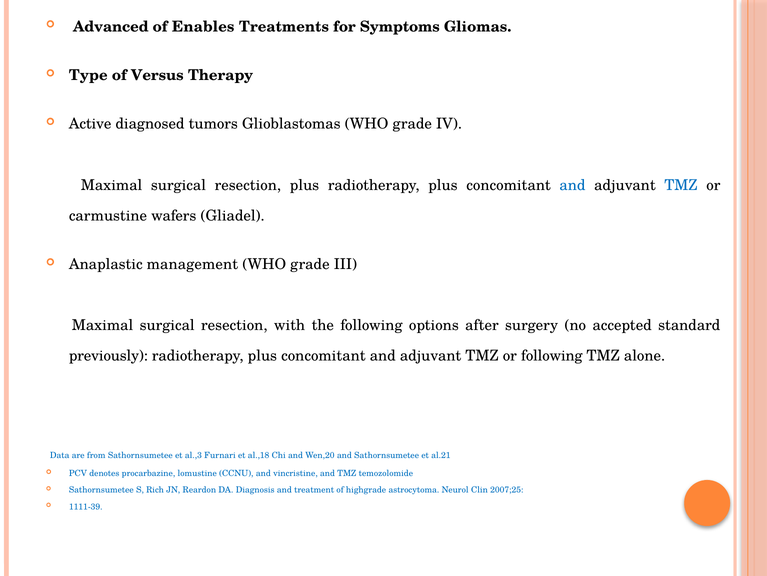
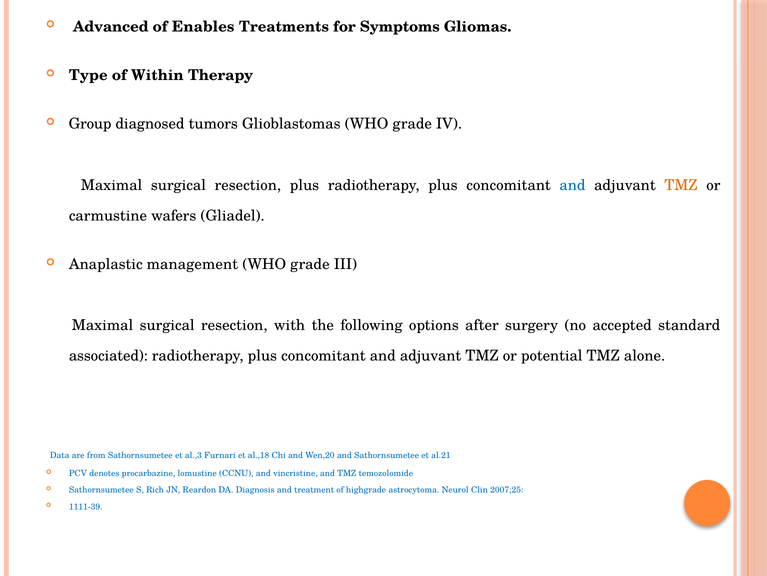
Versus: Versus -> Within (157, 75)
Active: Active -> Group (90, 124)
TMZ colour: blue -> orange (681, 185)
previously: previously -> associated (108, 356)
or following: following -> potential (552, 356)
